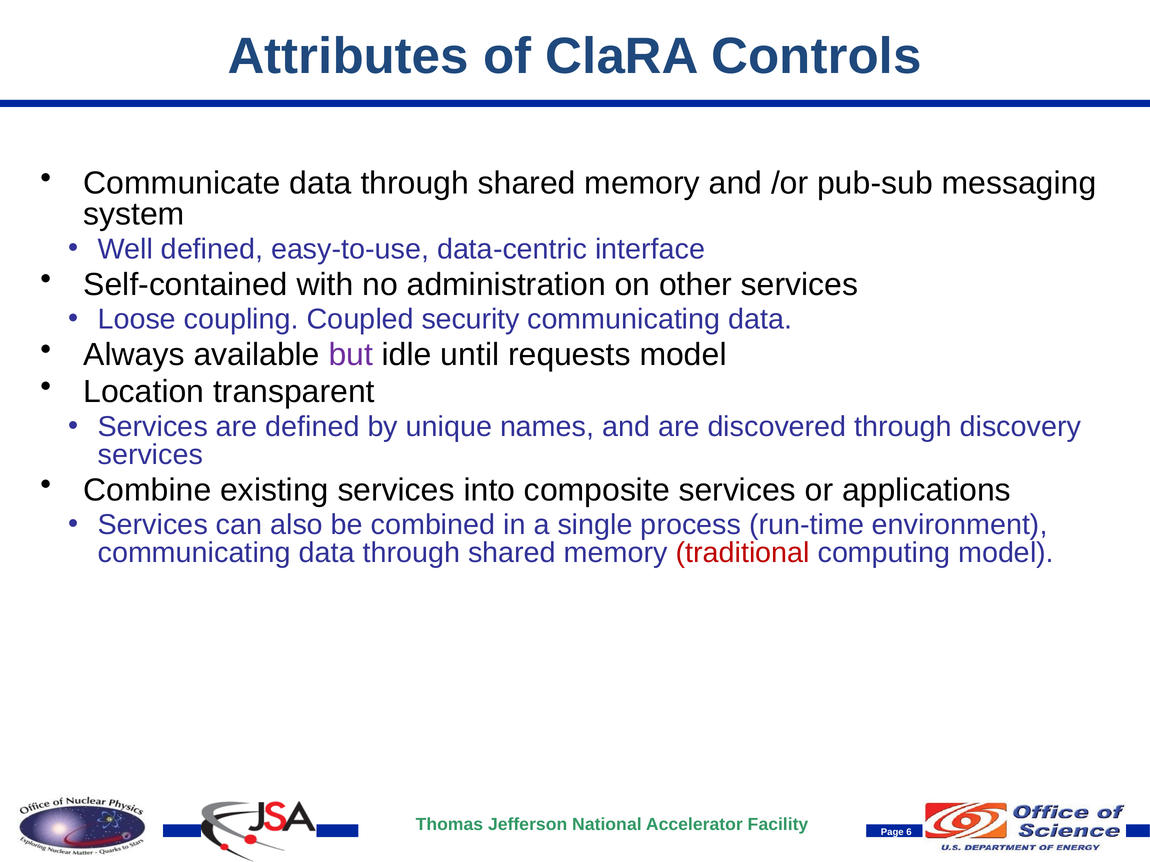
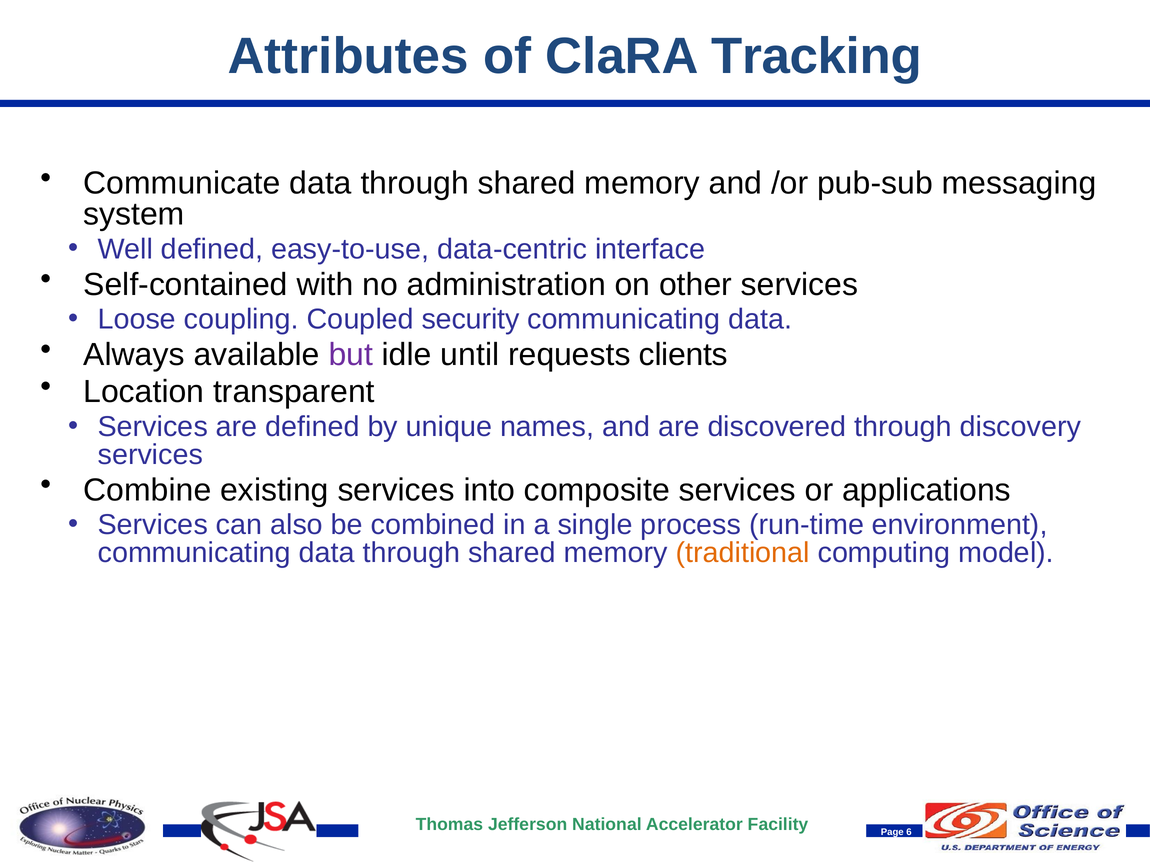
Controls: Controls -> Tracking (817, 56)
requests model: model -> clients (683, 355)
traditional colour: red -> orange (743, 553)
